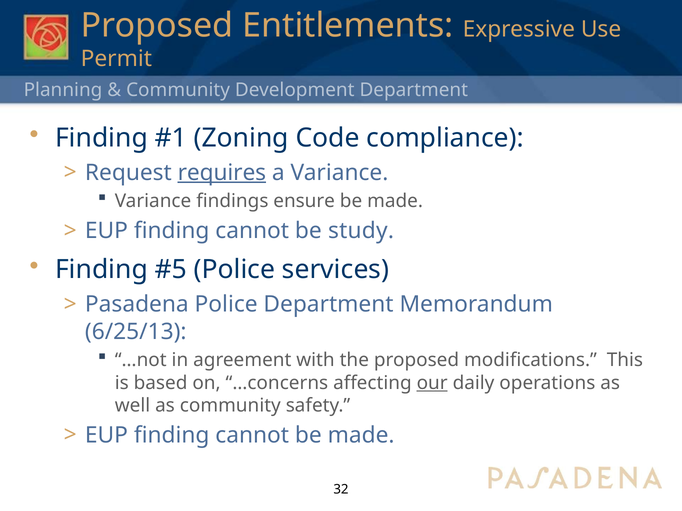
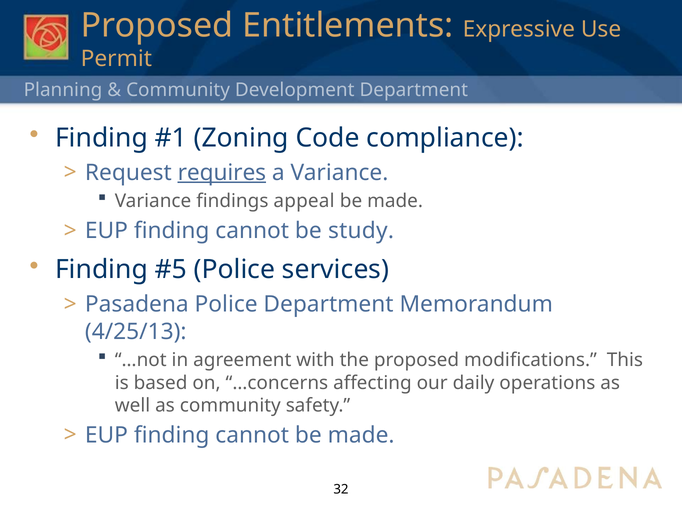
ensure: ensure -> appeal (304, 201)
6/25/13: 6/25/13 -> 4/25/13 (136, 332)
our underline: present -> none (432, 383)
